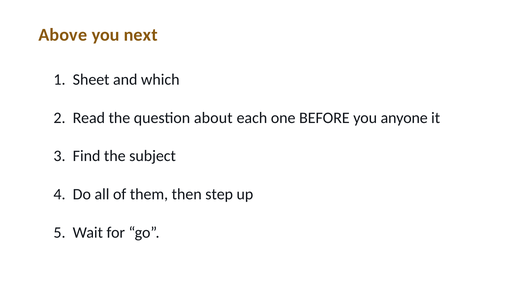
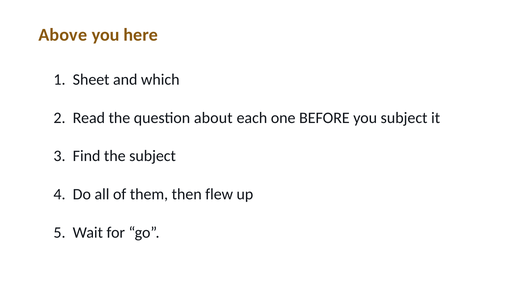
next: next -> here (141, 35)
you anyone: anyone -> subject (404, 118)
step: step -> flew (219, 194)
